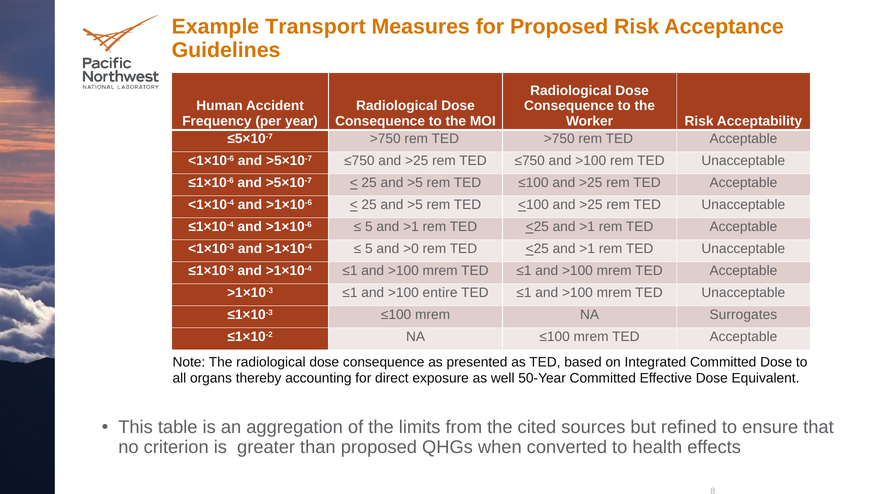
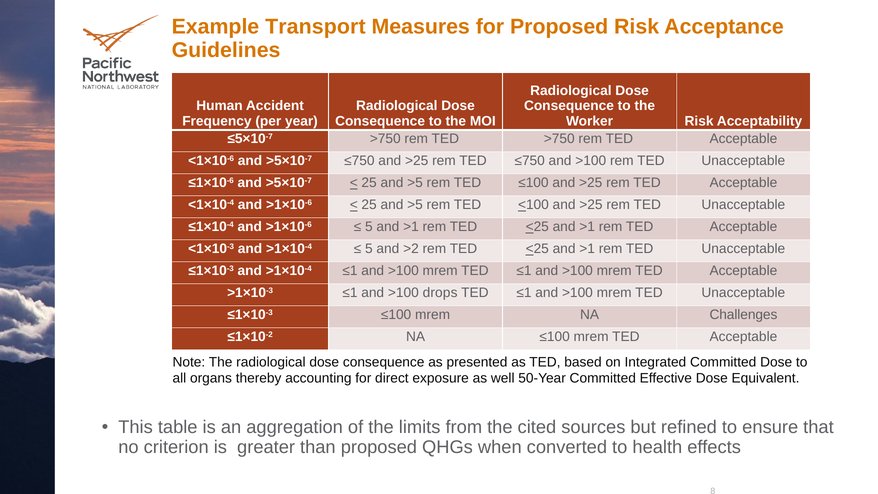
>0: >0 -> >2 (411, 249)
entire: entire -> drops (440, 293)
Surrogates: Surrogates -> Challenges (743, 315)
